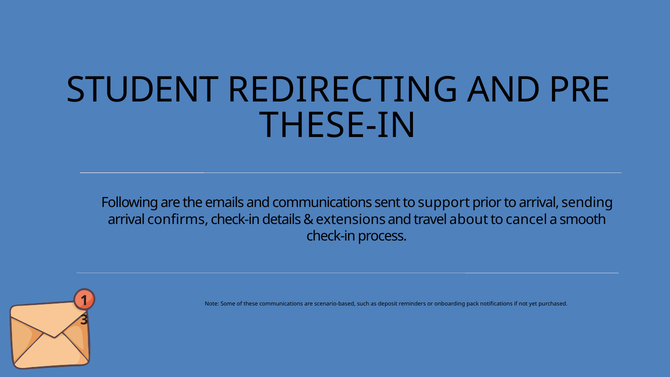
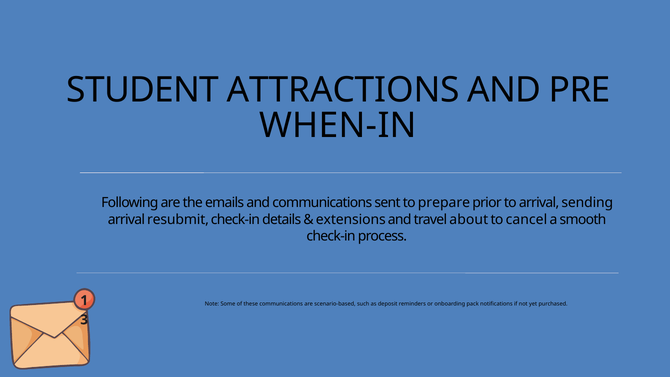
REDIRECTING: REDIRECTING -> ATTRACTIONS (343, 90)
THESE-IN: THESE-IN -> WHEN-IN (338, 126)
support: support -> prepare (444, 203)
confirms: confirms -> resubmit (178, 220)
